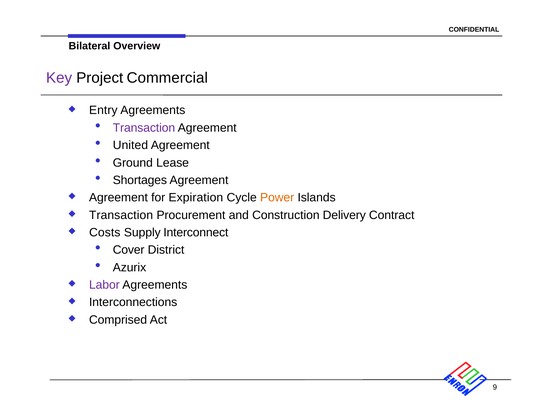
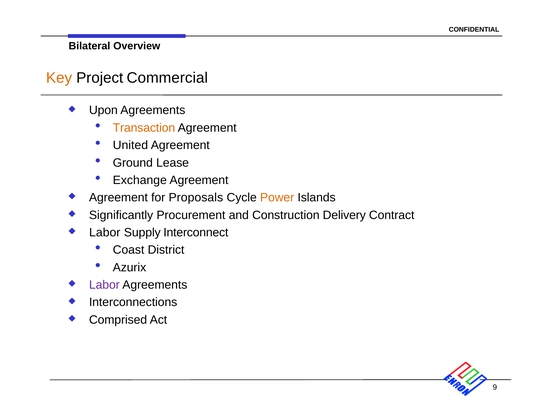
Key colour: purple -> orange (59, 78)
Entry: Entry -> Upon (103, 110)
Transaction colour: purple -> orange (144, 128)
Shortages: Shortages -> Exchange (140, 180)
Expiration: Expiration -> Proposals (196, 198)
Transaction: Transaction -> Significantly (121, 215)
Costs: Costs -> Labor (105, 233)
Cover: Cover -> Coast (129, 250)
